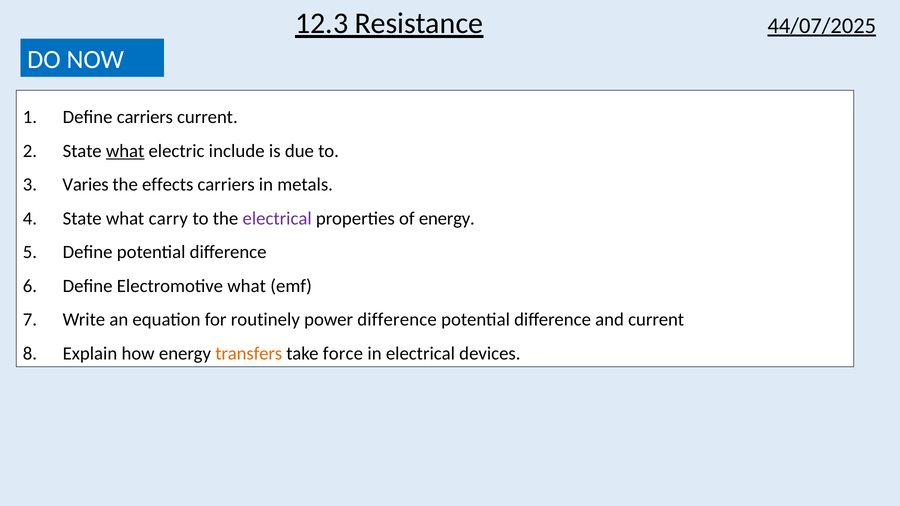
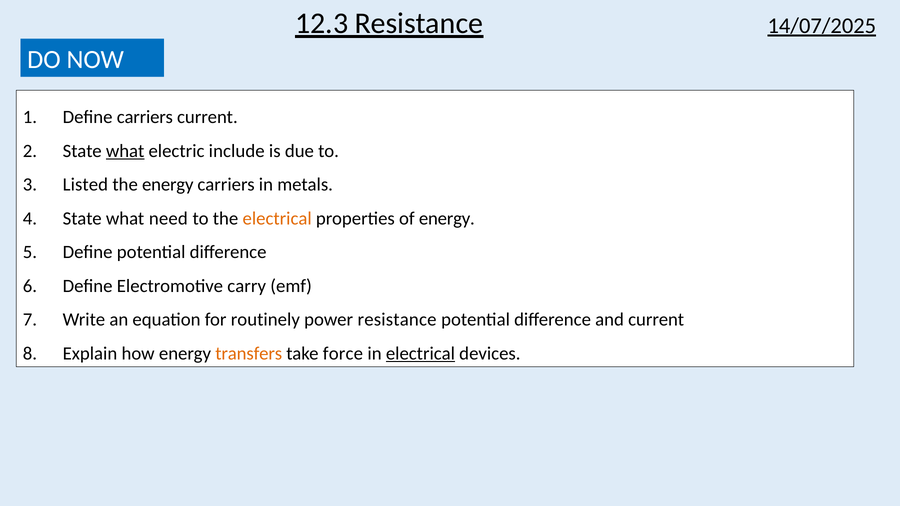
44/07/2025: 44/07/2025 -> 14/07/2025 (822, 26)
Varies: Varies -> Listed (85, 185)
the effects: effects -> energy (168, 185)
carry: carry -> need (168, 218)
electrical colour: purple -> orange (277, 218)
Electromotive what: what -> carry (247, 286)
power difference: difference -> resistance (397, 320)
electrical underline: none -> present (420, 353)
